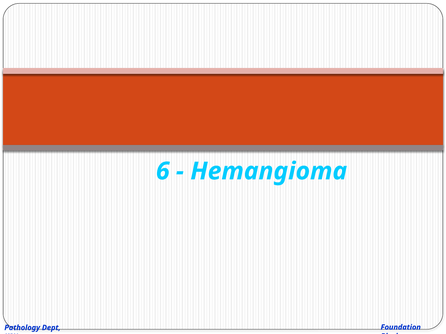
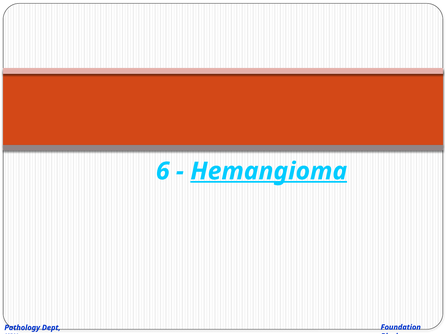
Hemangioma underline: none -> present (269, 171)
